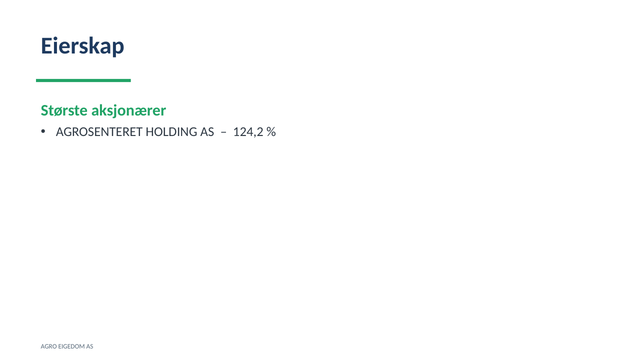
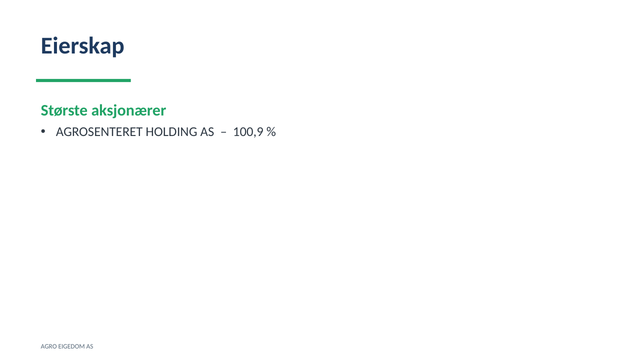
124,2: 124,2 -> 100,9 (248, 132)
